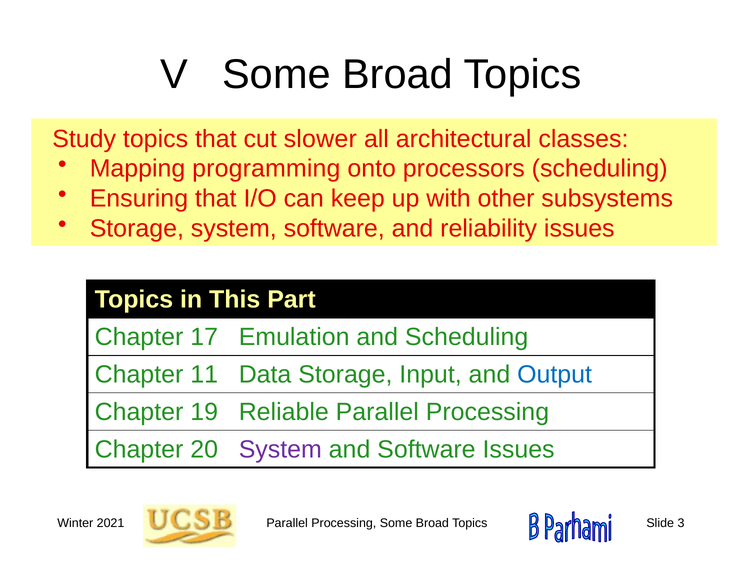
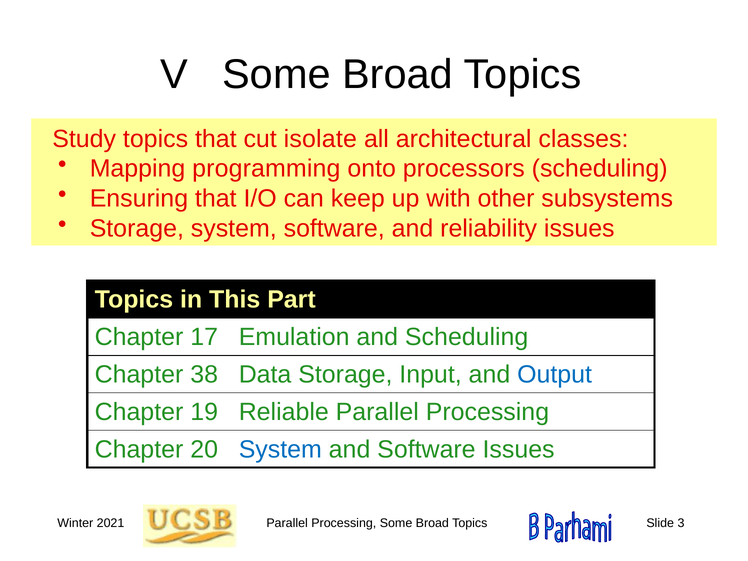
slower: slower -> isolate (320, 139)
11: 11 -> 38 (204, 374)
System colour: purple -> blue (280, 449)
